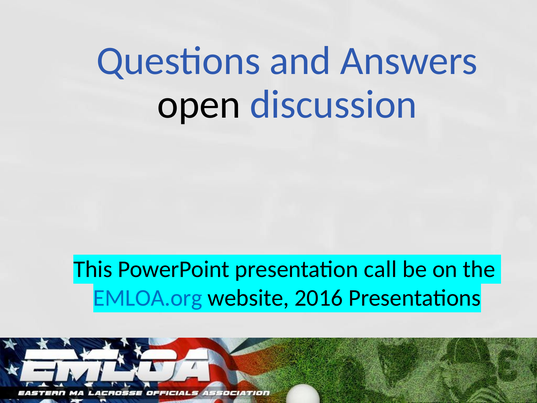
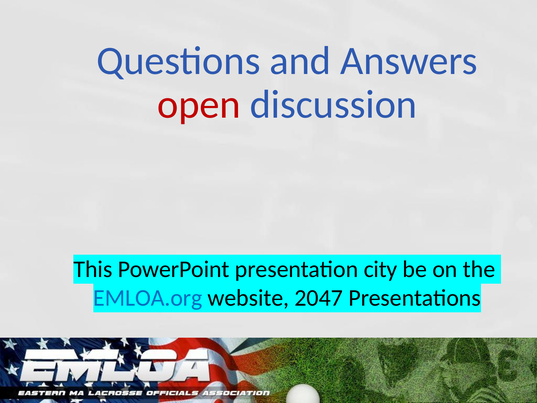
open colour: black -> red (199, 104)
call: call -> city (381, 269)
2016: 2016 -> 2047 (319, 298)
